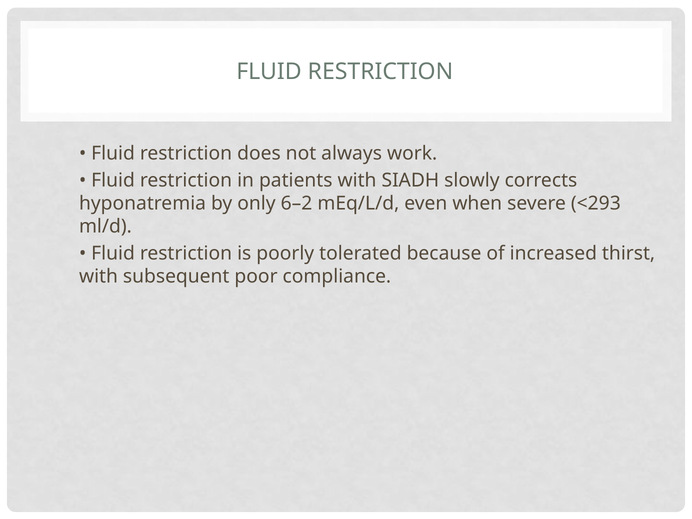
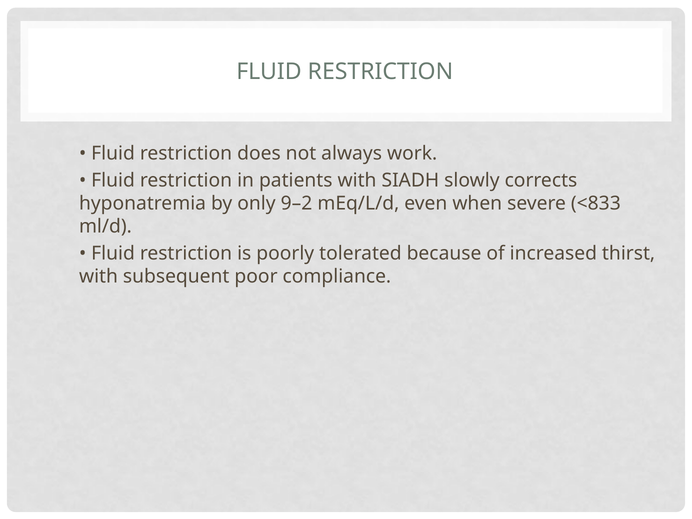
6–2: 6–2 -> 9–2 (297, 203)
<293: <293 -> <833 (596, 203)
